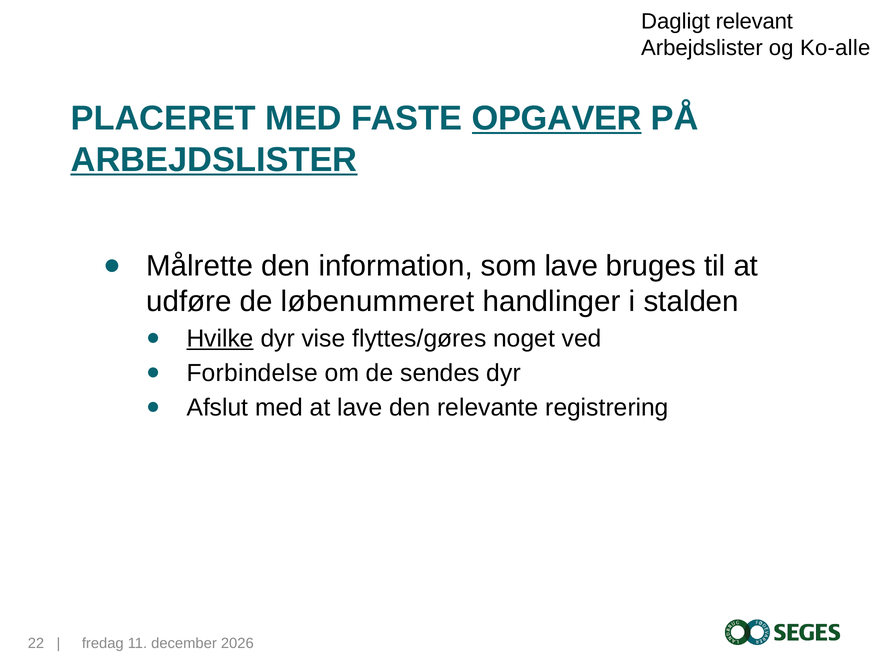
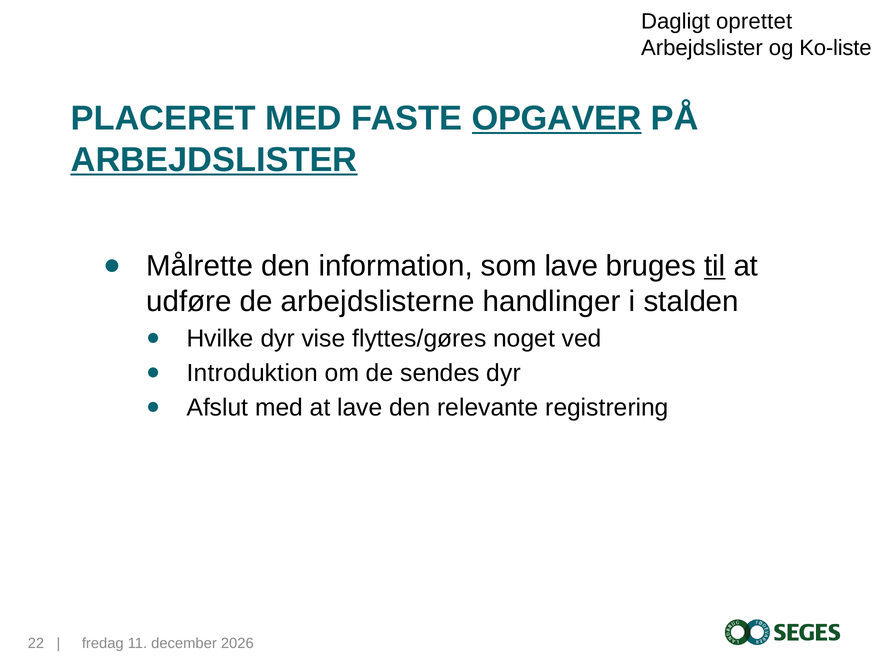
relevant: relevant -> oprettet (754, 21)
Ko-alle: Ko-alle -> Ko-liste (835, 48)
til underline: none -> present (715, 266)
løbenummeret: løbenummeret -> arbejdslisterne (378, 301)
Hvilke underline: present -> none (220, 338)
Forbindelse: Forbindelse -> Introduktion (252, 373)
